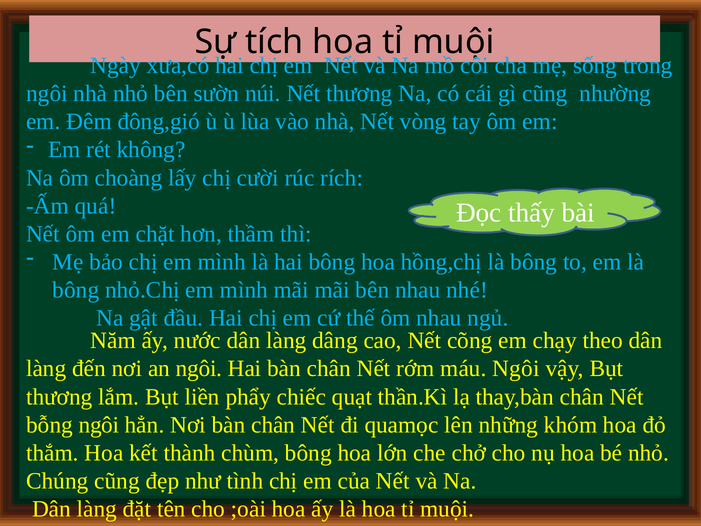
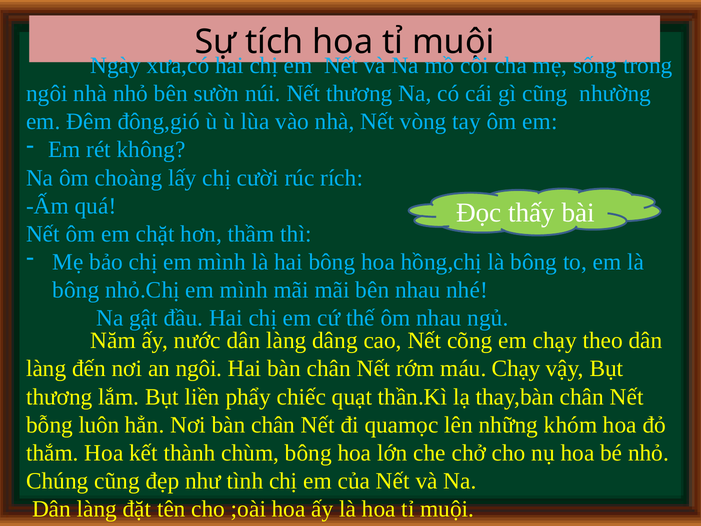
máu Ngôi: Ngôi -> Chạy (516, 369)
bỗng ngôi: ngôi -> luôn (99, 425)
